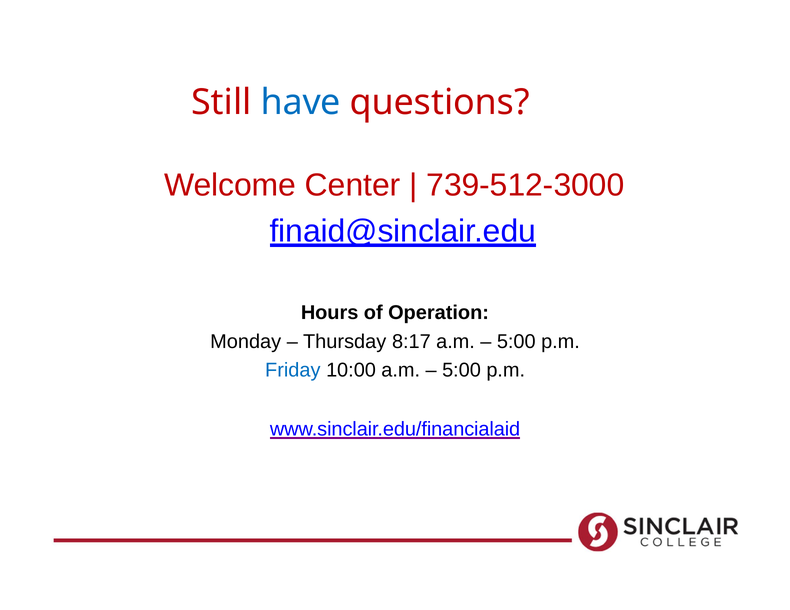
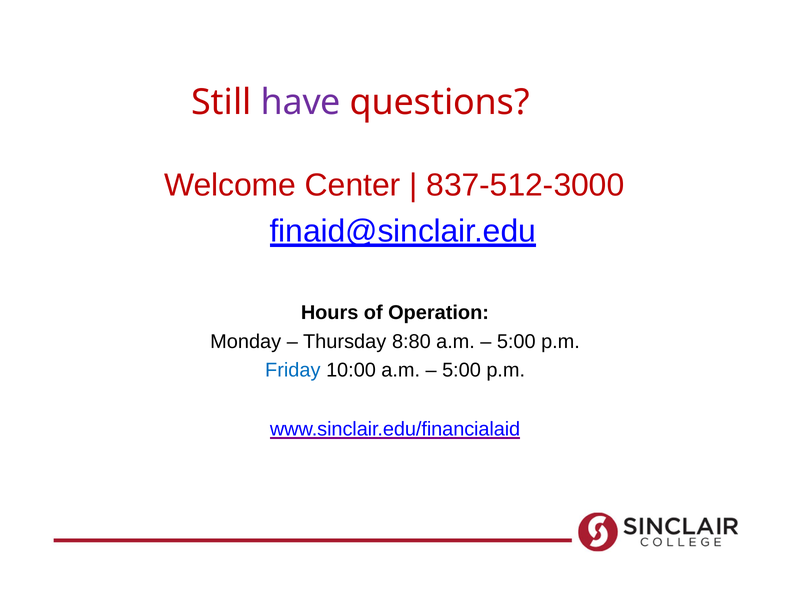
have colour: blue -> purple (301, 103)
739-512-3000: 739-512-3000 -> 837-512-3000 (525, 186)
8:17: 8:17 -> 8:80 (411, 342)
